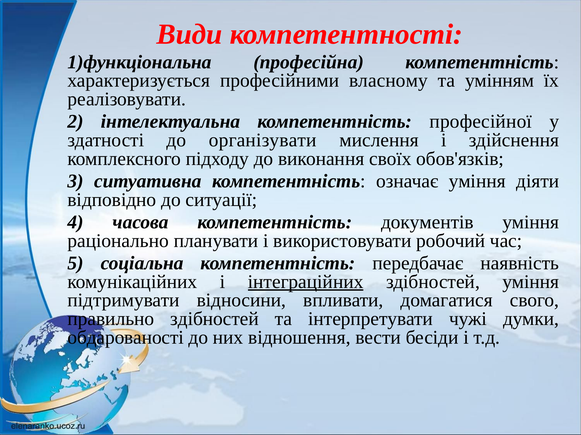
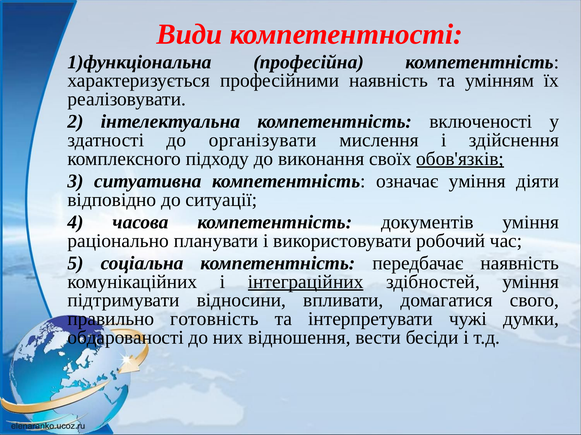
професійними власному: власному -> наявність (388, 81)
професійної: професійної -> включеності (481, 122)
обов'язків underline: none -> present (460, 159)
правильно здібностей: здібностей -> готовність (214, 319)
